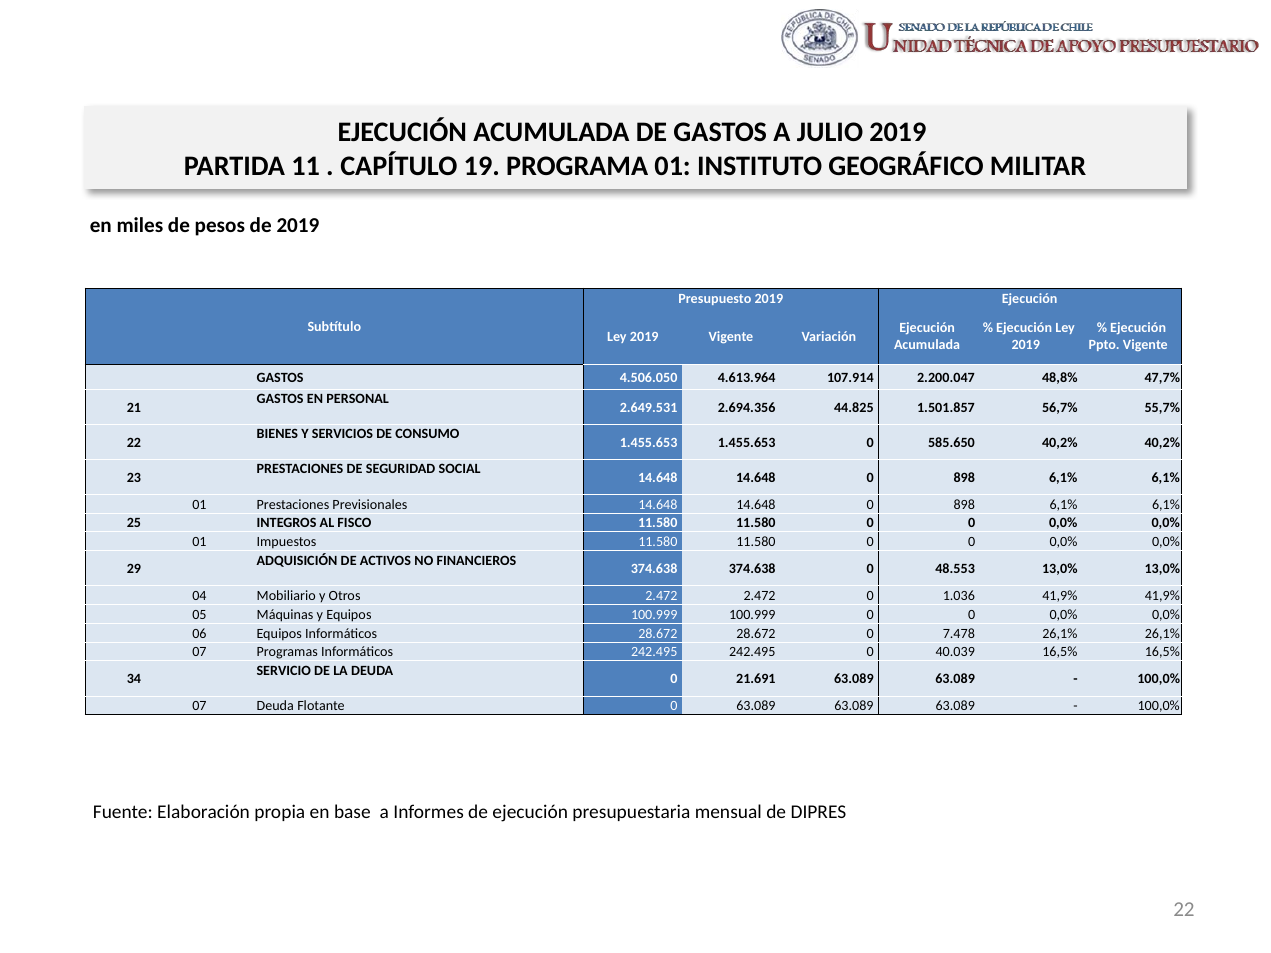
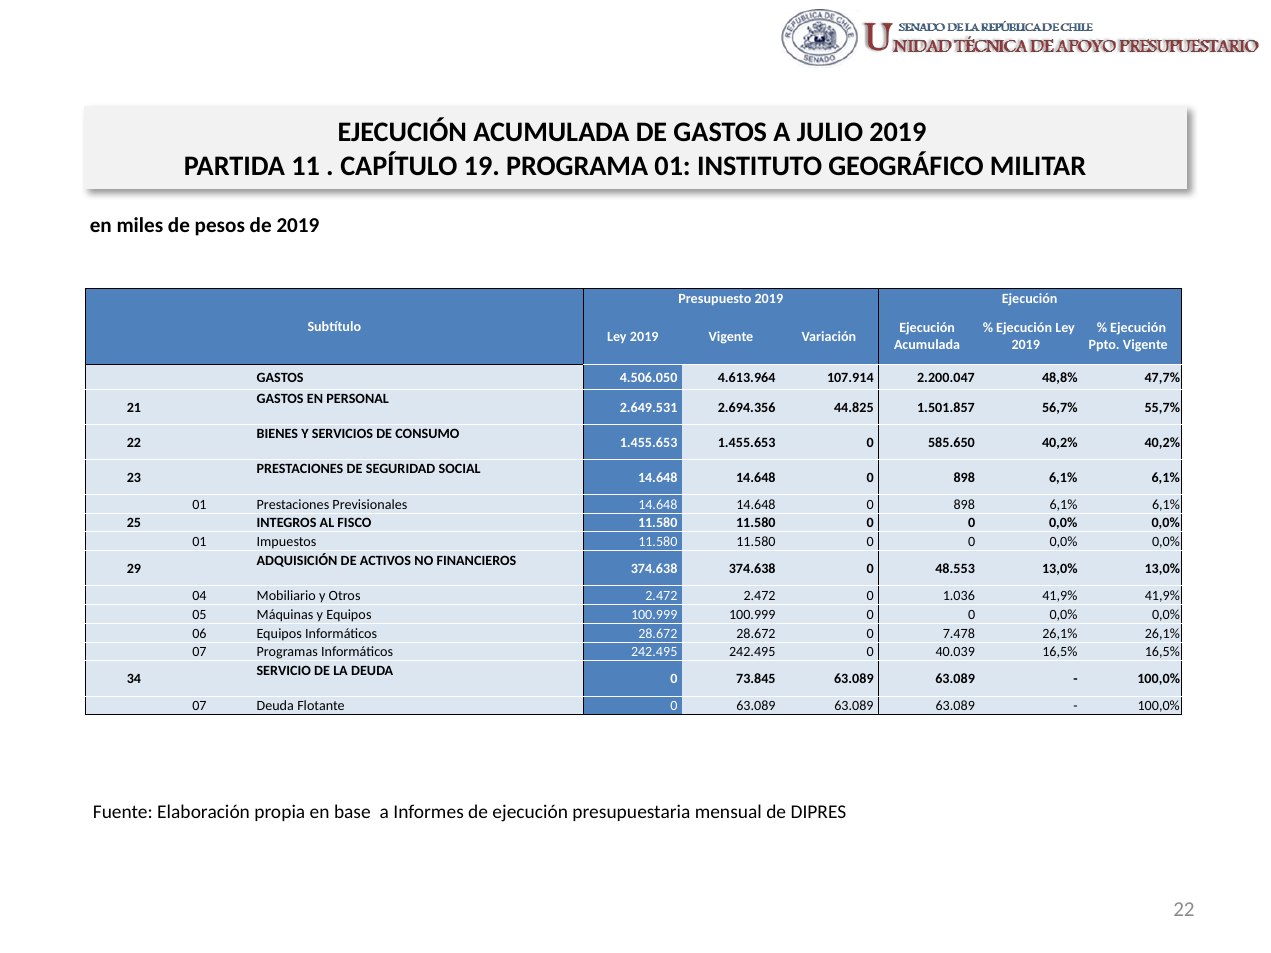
21.691: 21.691 -> 73.845 (756, 679)
